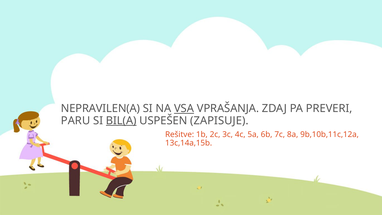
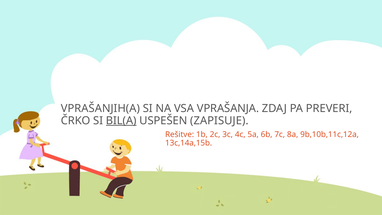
NEPRAVILEN(A: NEPRAVILEN(A -> VPRAŠANJIH(A (100, 108)
VSA underline: present -> none (184, 108)
PARU: PARU -> ČRKO (76, 121)
